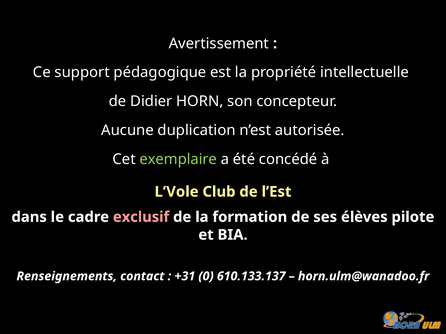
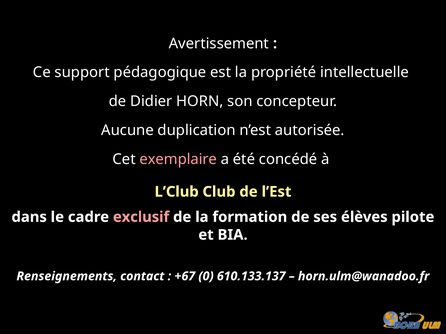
exemplaire colour: light green -> pink (178, 159)
L’Vole: L’Vole -> L’Club (177, 192)
+31: +31 -> +67 (185, 277)
